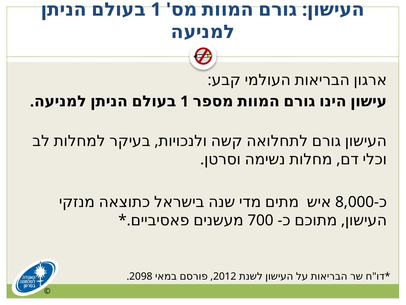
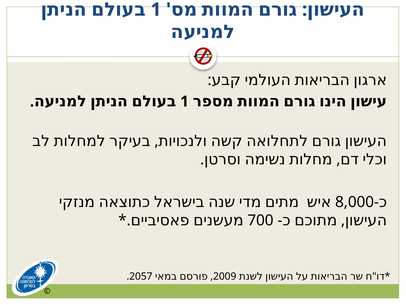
2098: 2098 -> 2057 (141, 276)
2012: 2012 -> 2009 (225, 276)
